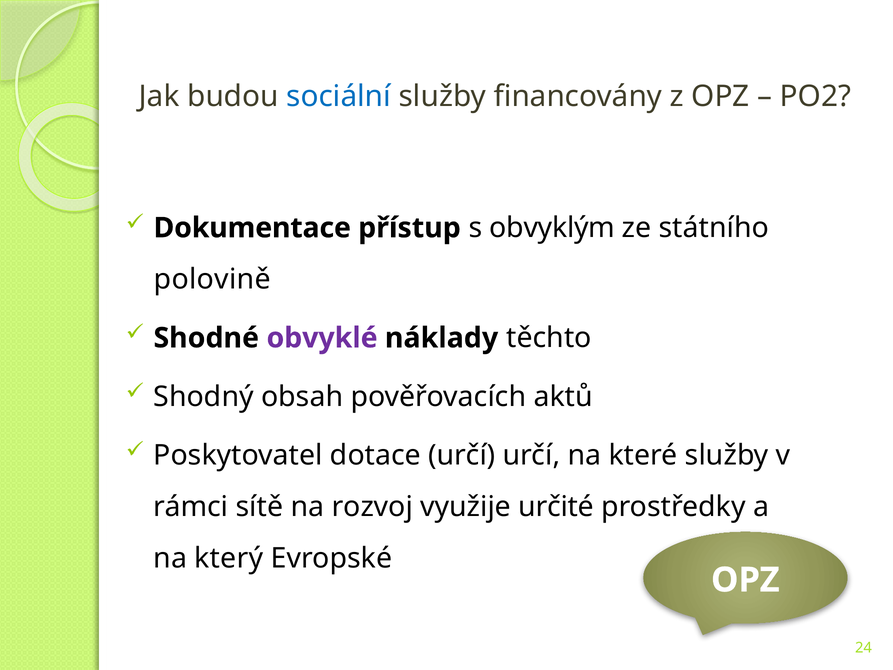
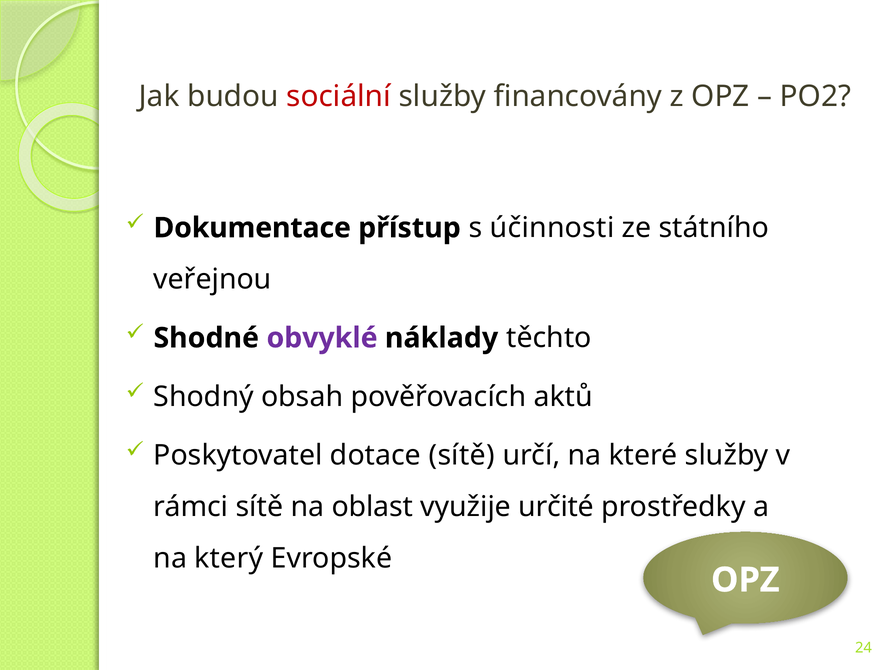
sociální colour: blue -> red (339, 96)
obvyklým: obvyklým -> účinnosti (552, 228)
polovině: polovině -> veřejnou (212, 279)
dotace určí: určí -> sítě (462, 455)
rozvoj: rozvoj -> oblast (372, 507)
